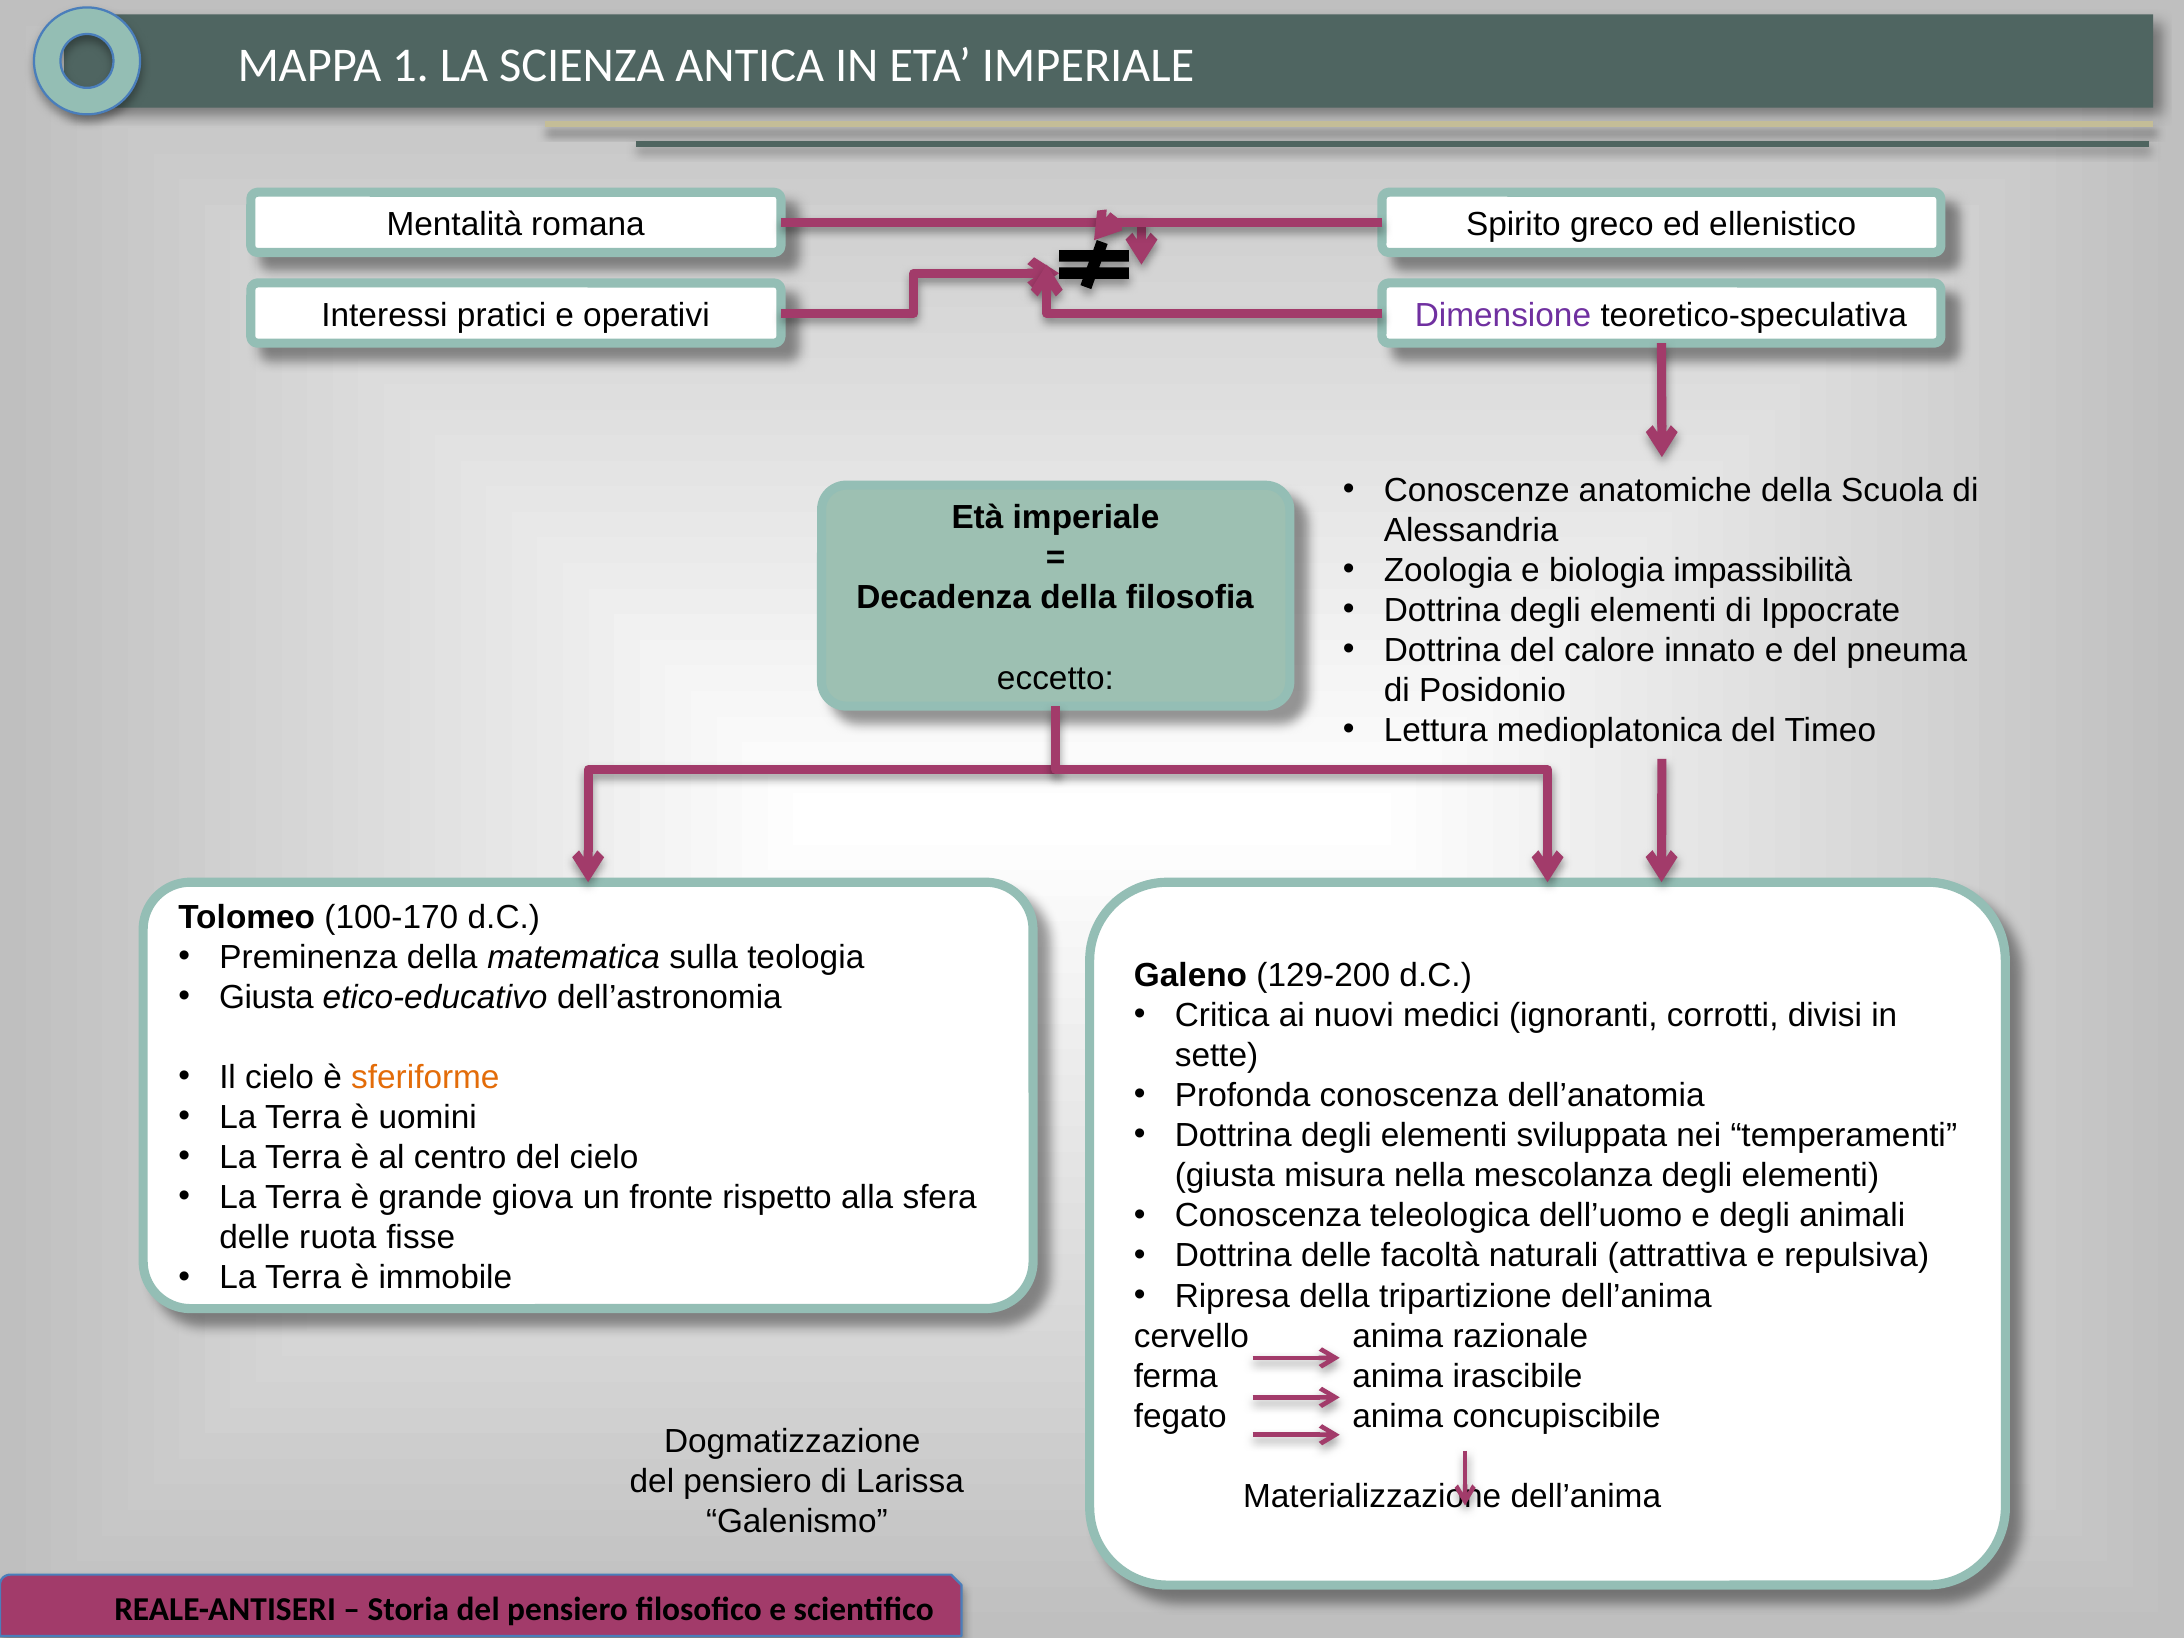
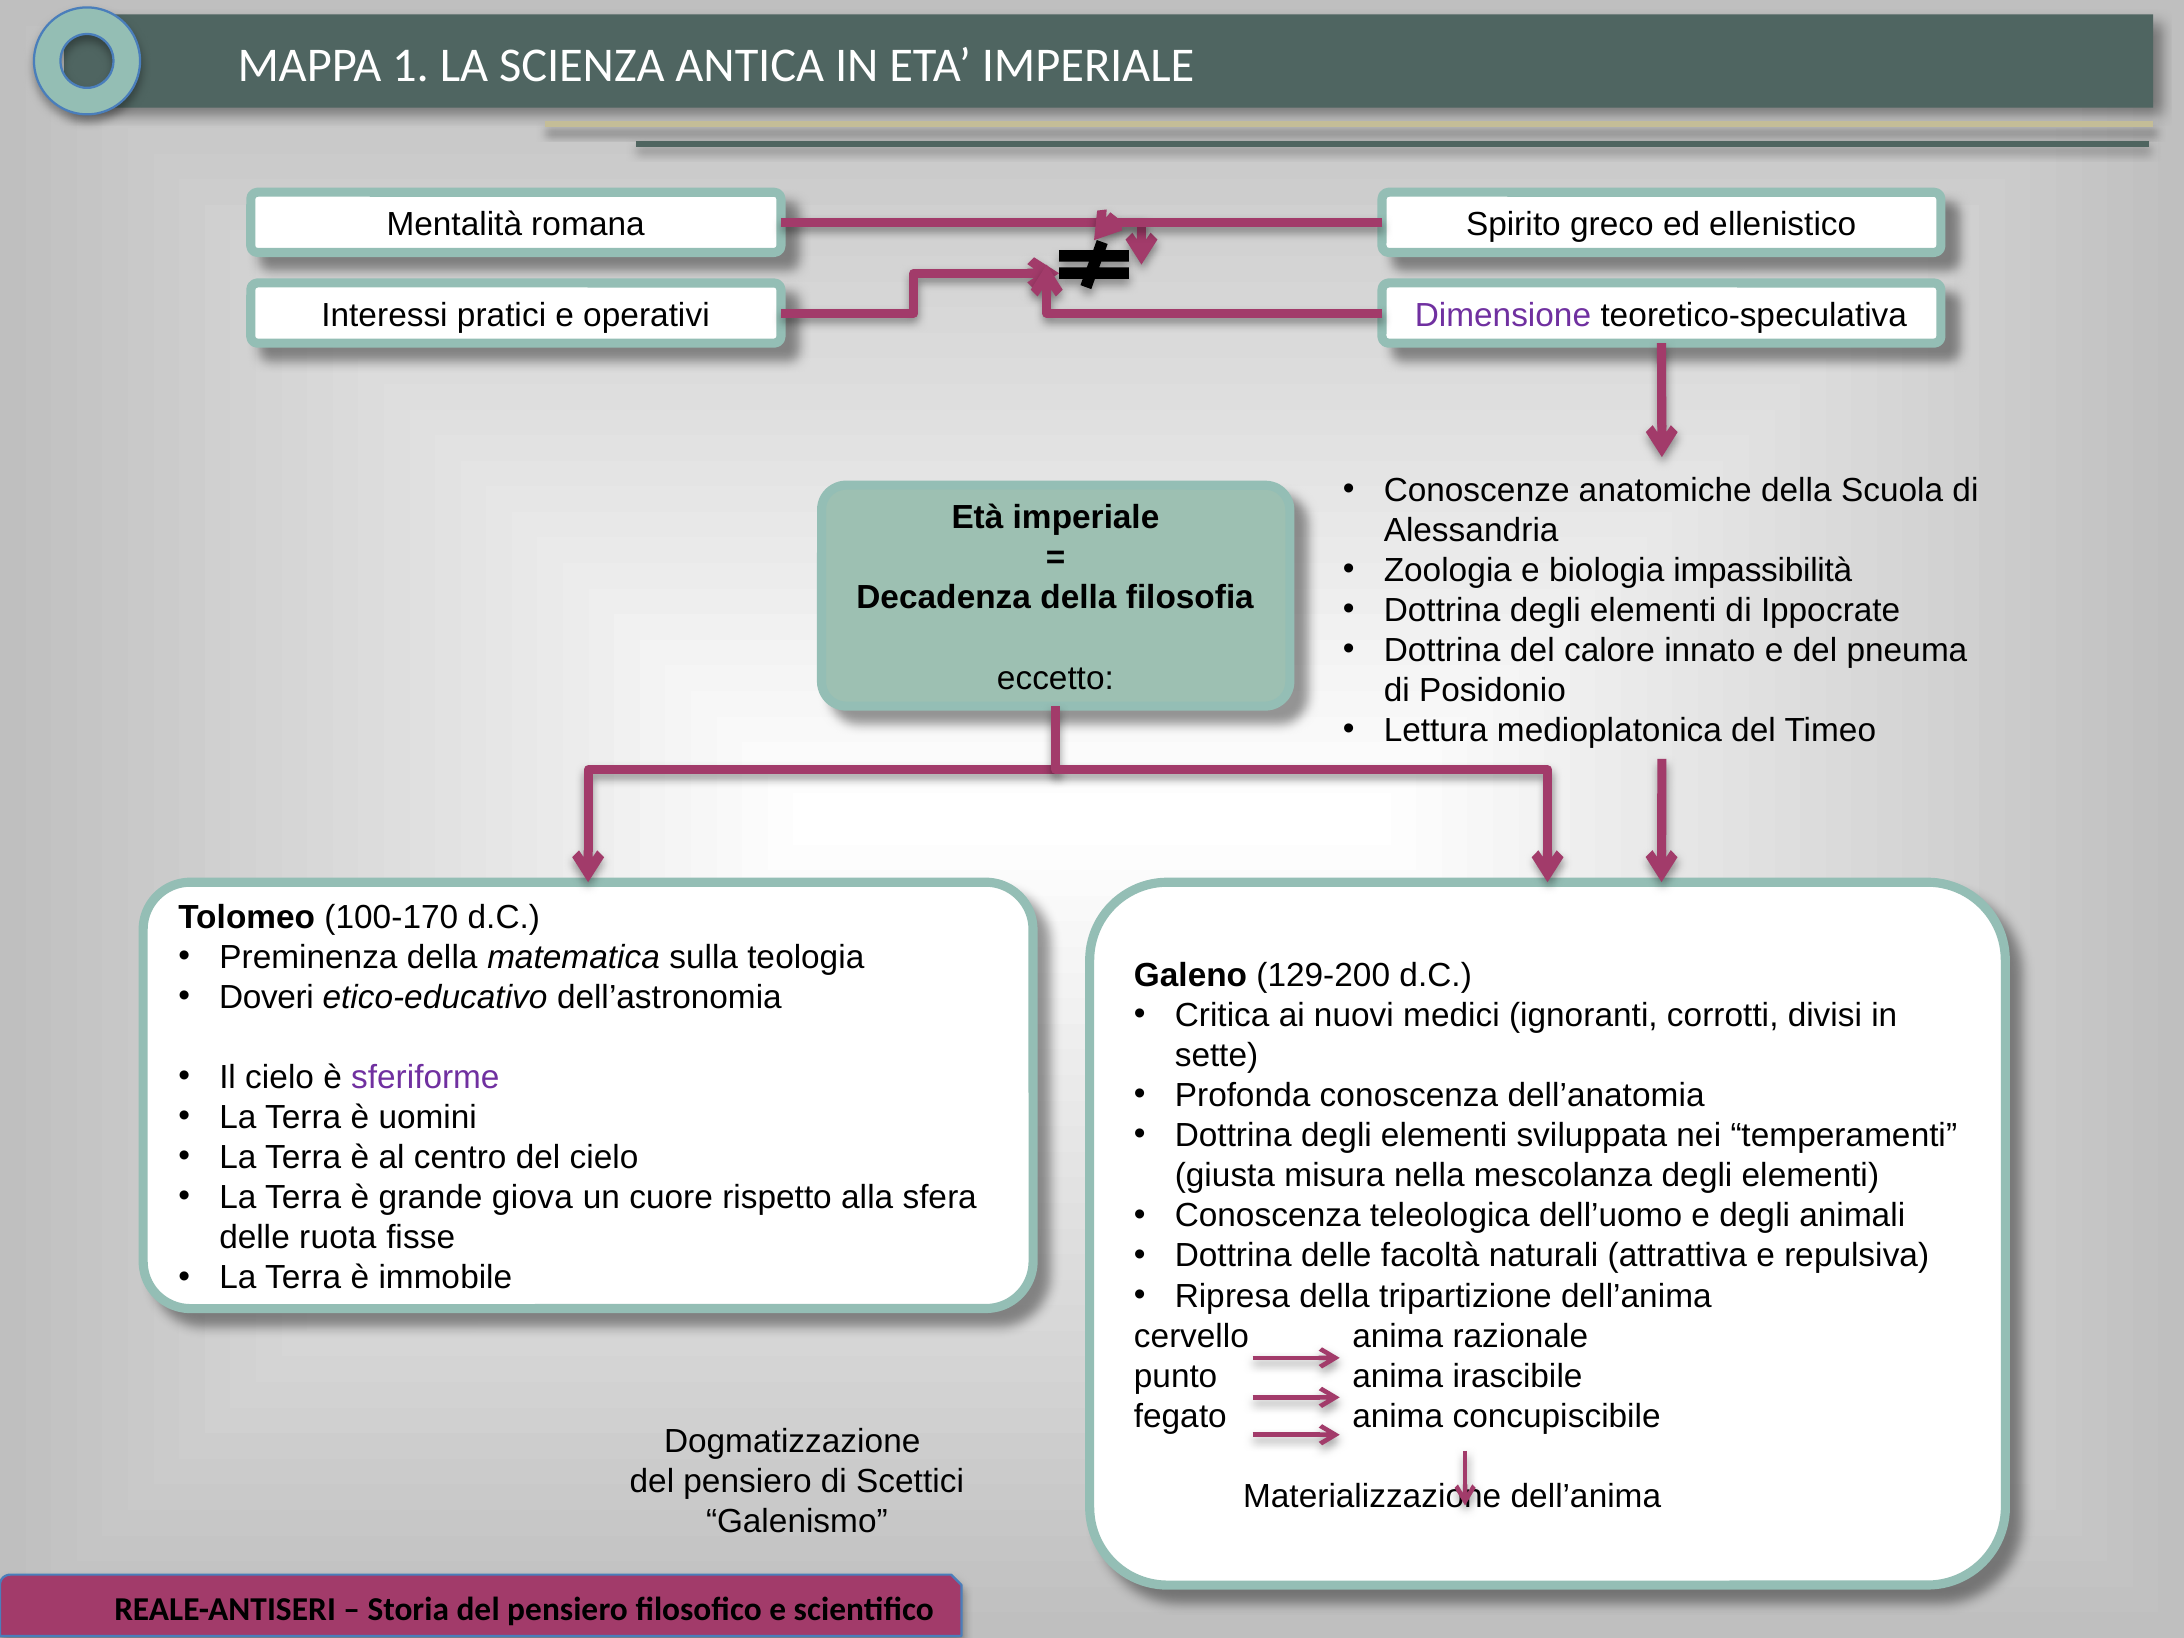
Giusta: Giusta -> Doveri (266, 998)
sferiforme colour: orange -> purple (425, 1078)
fronte: fronte -> cuore (671, 1198)
ferma: ferma -> punto (1176, 1376)
Larissa: Larissa -> Scettici (910, 1482)
